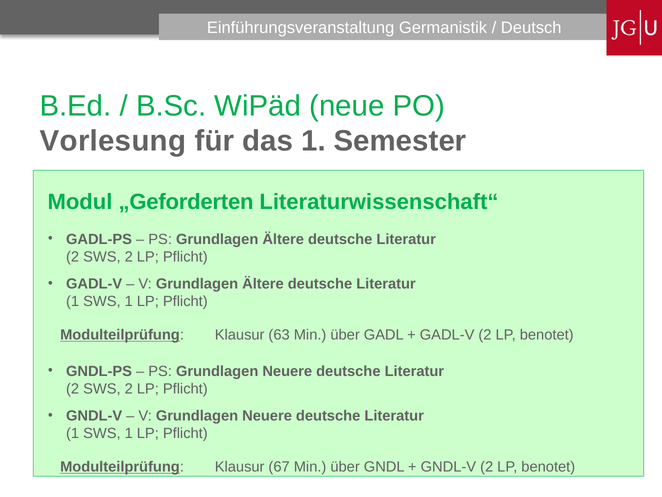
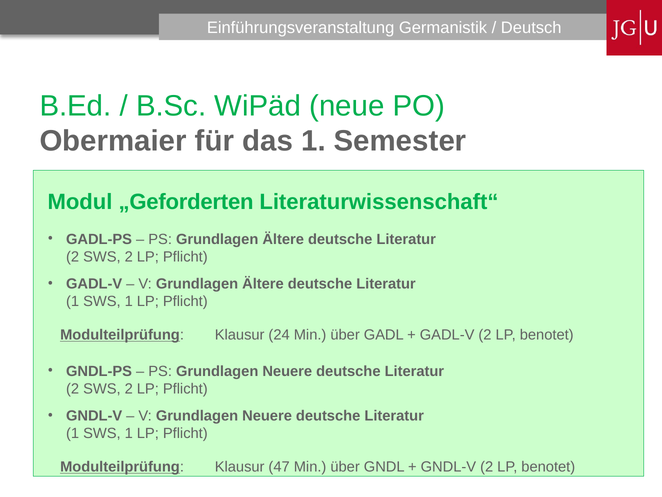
Vorlesung: Vorlesung -> Obermaier (113, 141)
63: 63 -> 24 (279, 334)
67: 67 -> 47 (279, 466)
